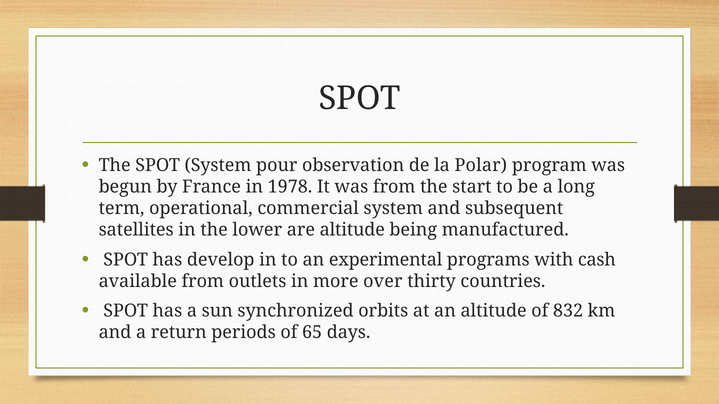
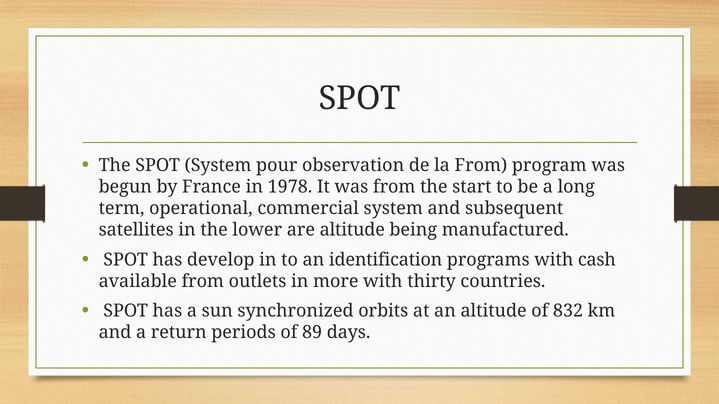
la Polar: Polar -> From (481, 166)
experimental: experimental -> identification (386, 260)
more over: over -> with (383, 281)
65: 65 -> 89 (312, 333)
